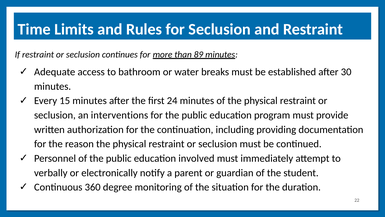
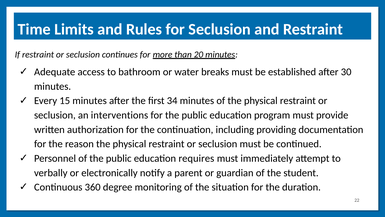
89: 89 -> 20 (199, 54)
24: 24 -> 34 (172, 101)
involved: involved -> requires (196, 158)
